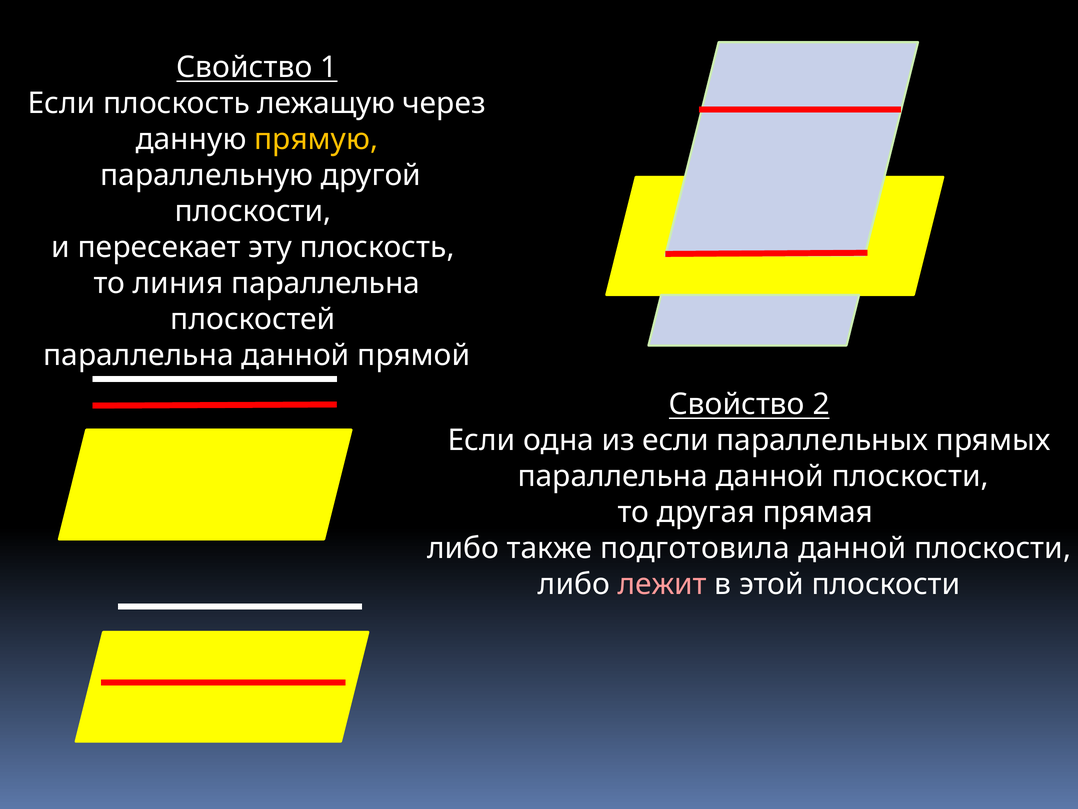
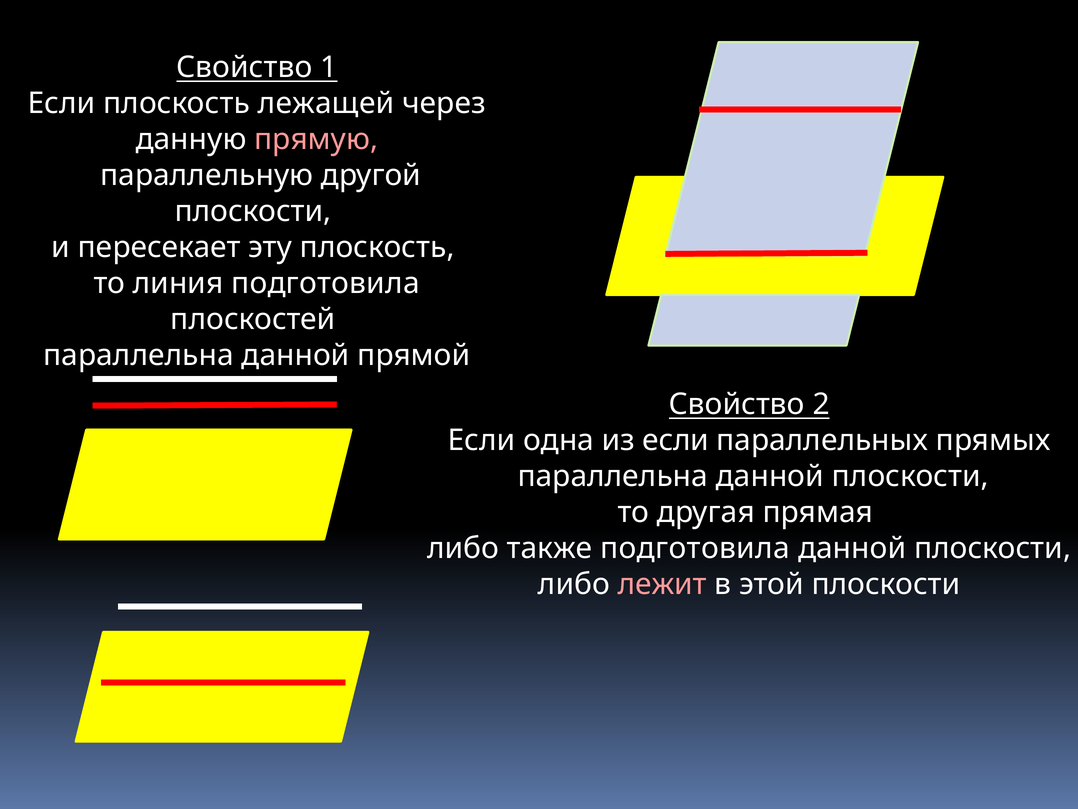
лежащую: лежащую -> лежащей (326, 103)
прямую colour: yellow -> pink (316, 139)
линия параллельна: параллельна -> подготовила (325, 283)
